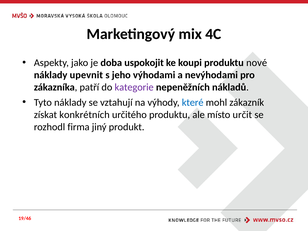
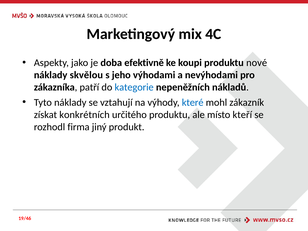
uspokojit: uspokojit -> efektivně (144, 63)
upevnit: upevnit -> skvělou (86, 75)
kategorie colour: purple -> blue (134, 87)
určit: určit -> kteří (242, 115)
